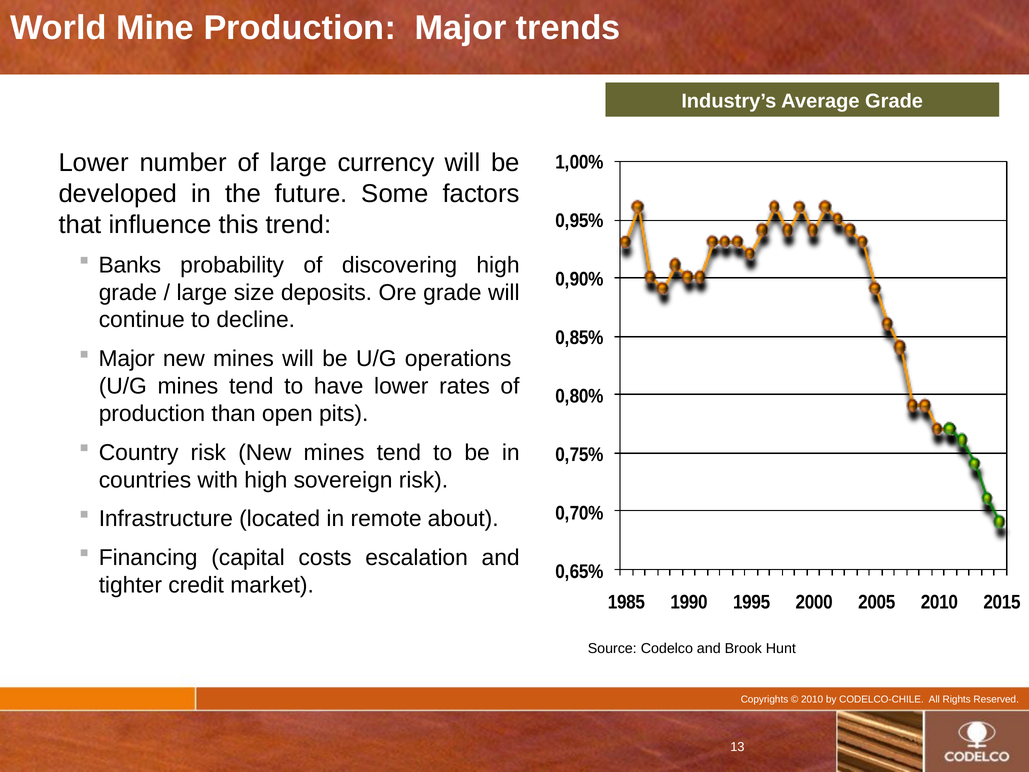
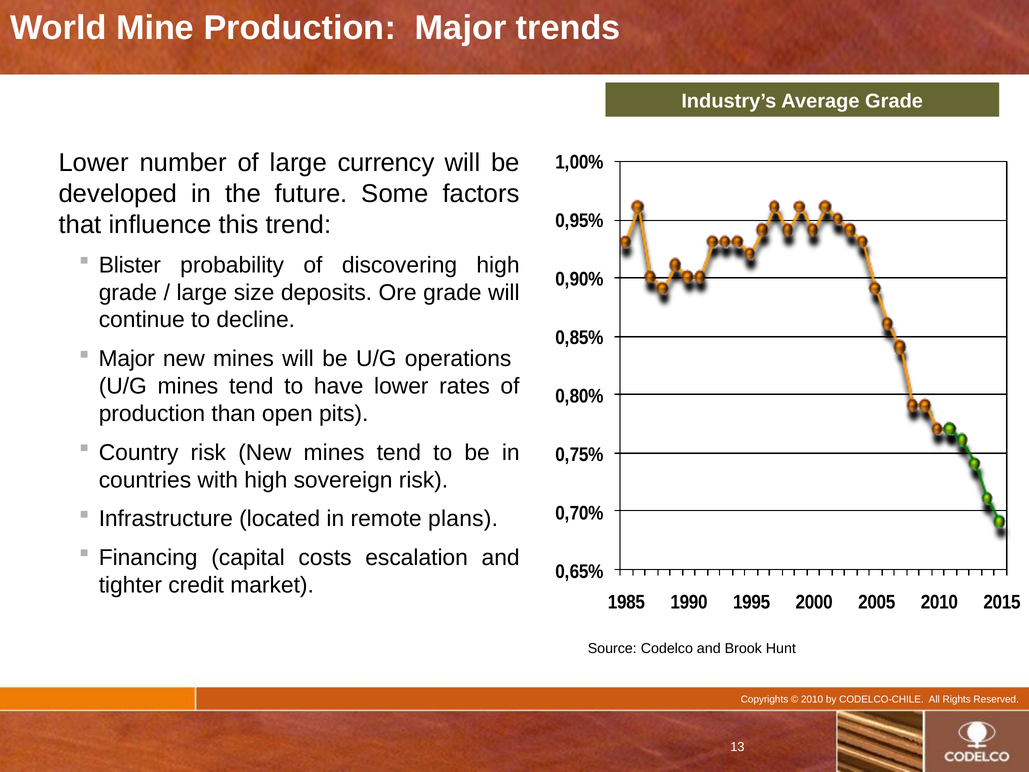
Banks: Banks -> Blister (130, 265)
about: about -> plans (463, 519)
